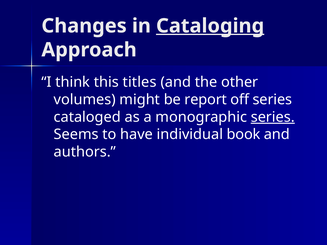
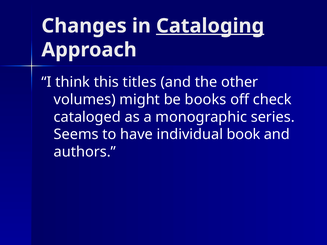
report: report -> books (206, 100)
off series: series -> check (272, 100)
series underline: present -> none (273, 117)
